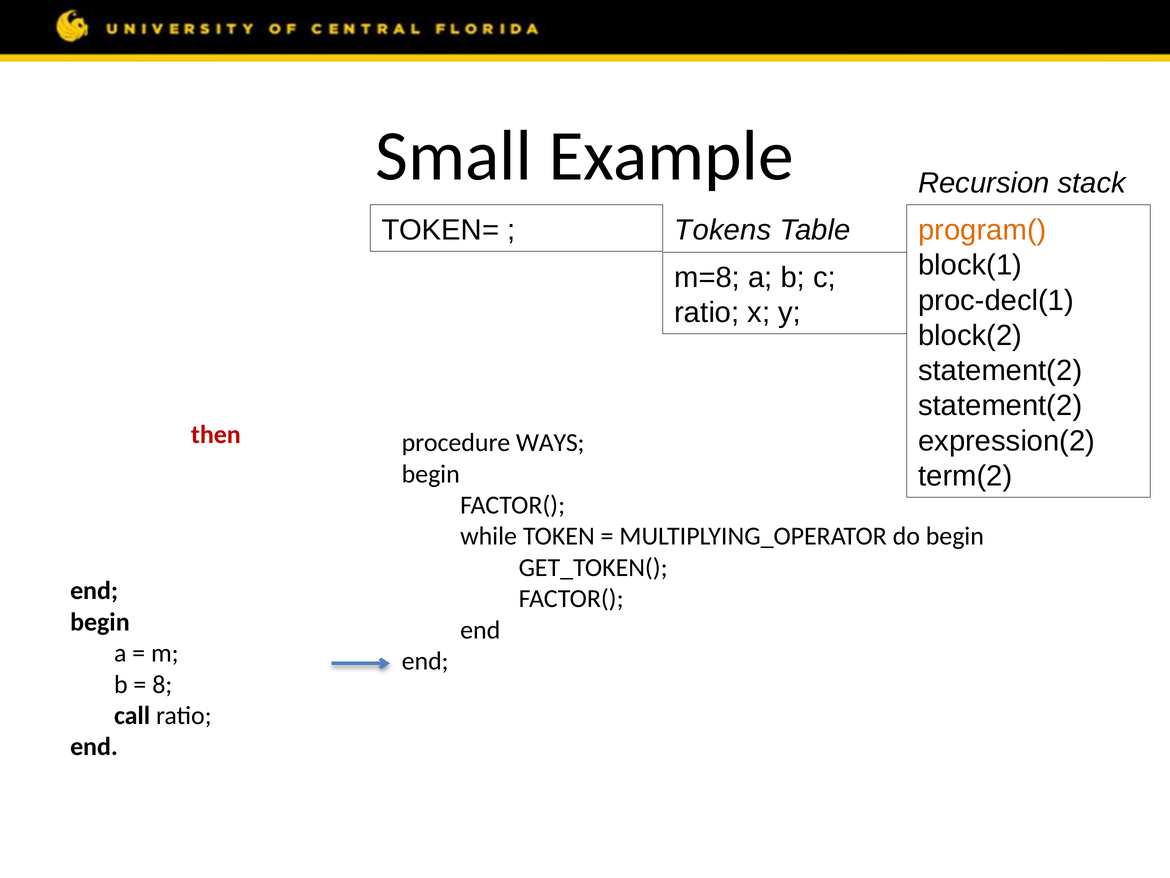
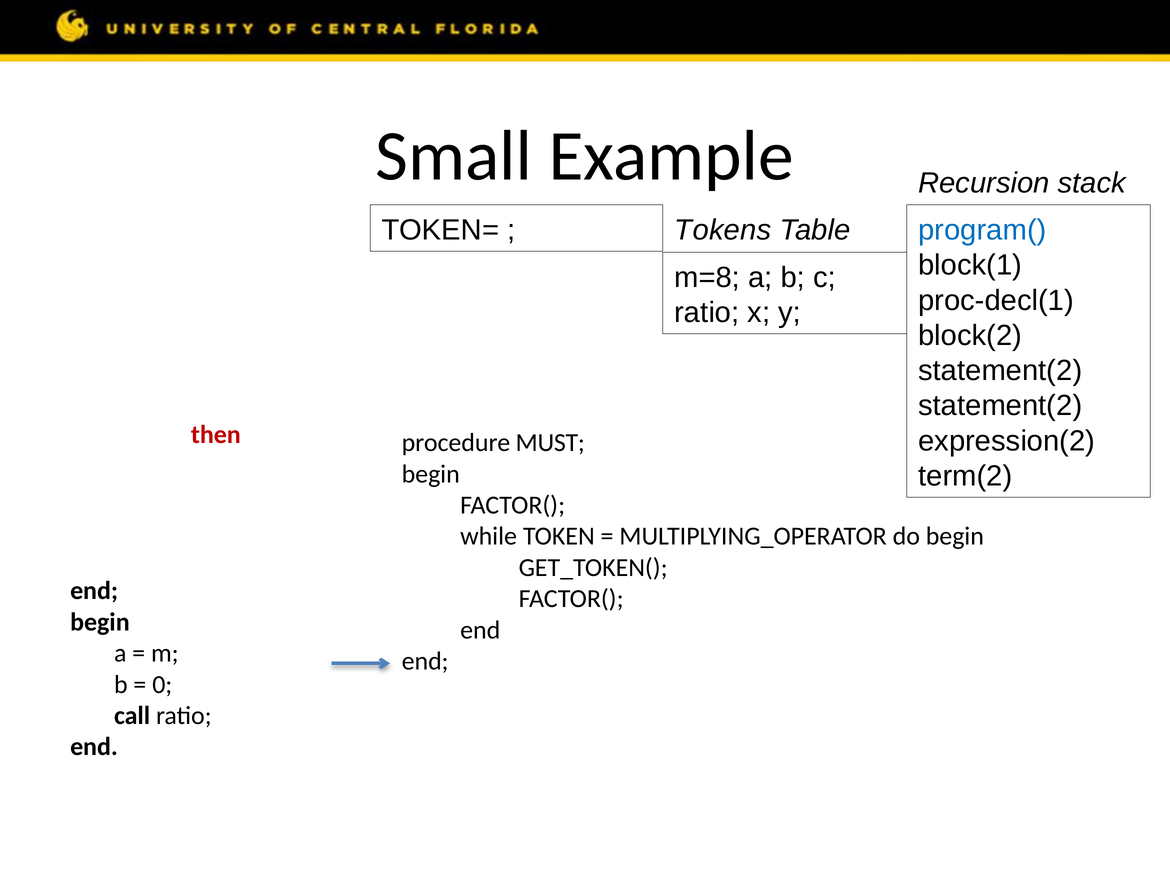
program( colour: orange -> blue (982, 230)
WAYS: WAYS -> MUST (550, 442)
8: 8 -> 0 (162, 684)
